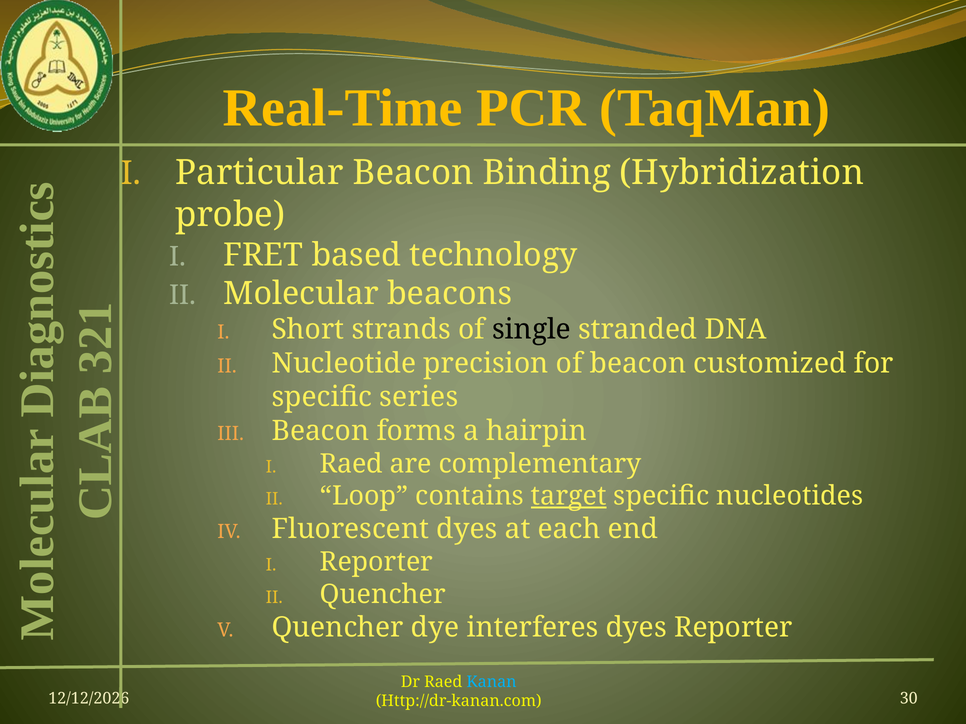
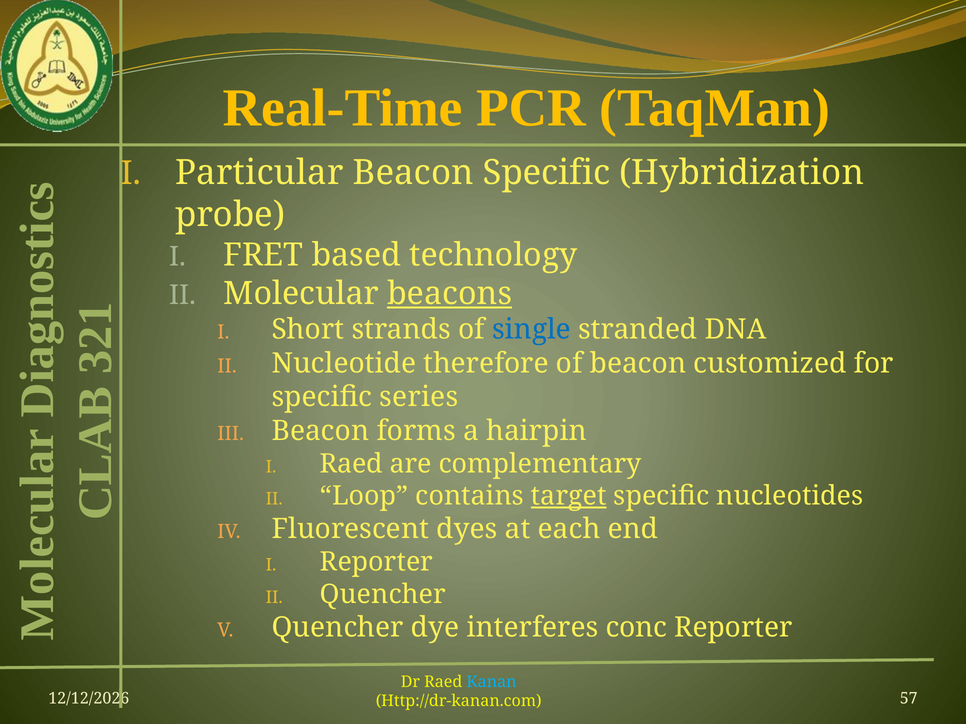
Beacon Binding: Binding -> Specific (547, 173)
beacons underline: none -> present (450, 294)
single colour: black -> blue (532, 330)
precision: precision -> therefore (486, 364)
interferes dyes: dyes -> conc (636, 628)
30: 30 -> 57 (909, 699)
